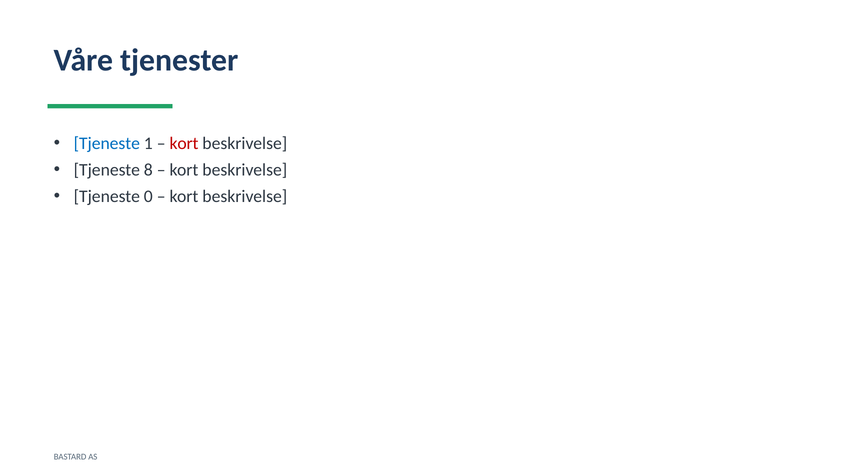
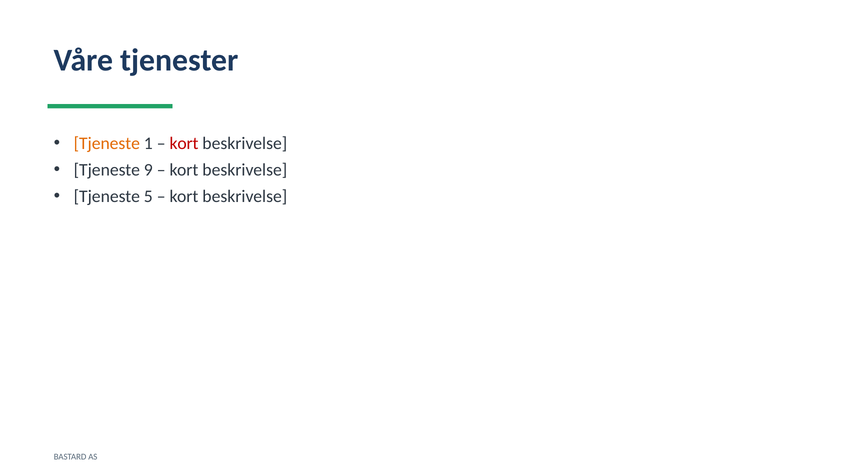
Tjeneste colour: blue -> orange (107, 143)
8: 8 -> 9 (148, 170)
0: 0 -> 5 (148, 196)
